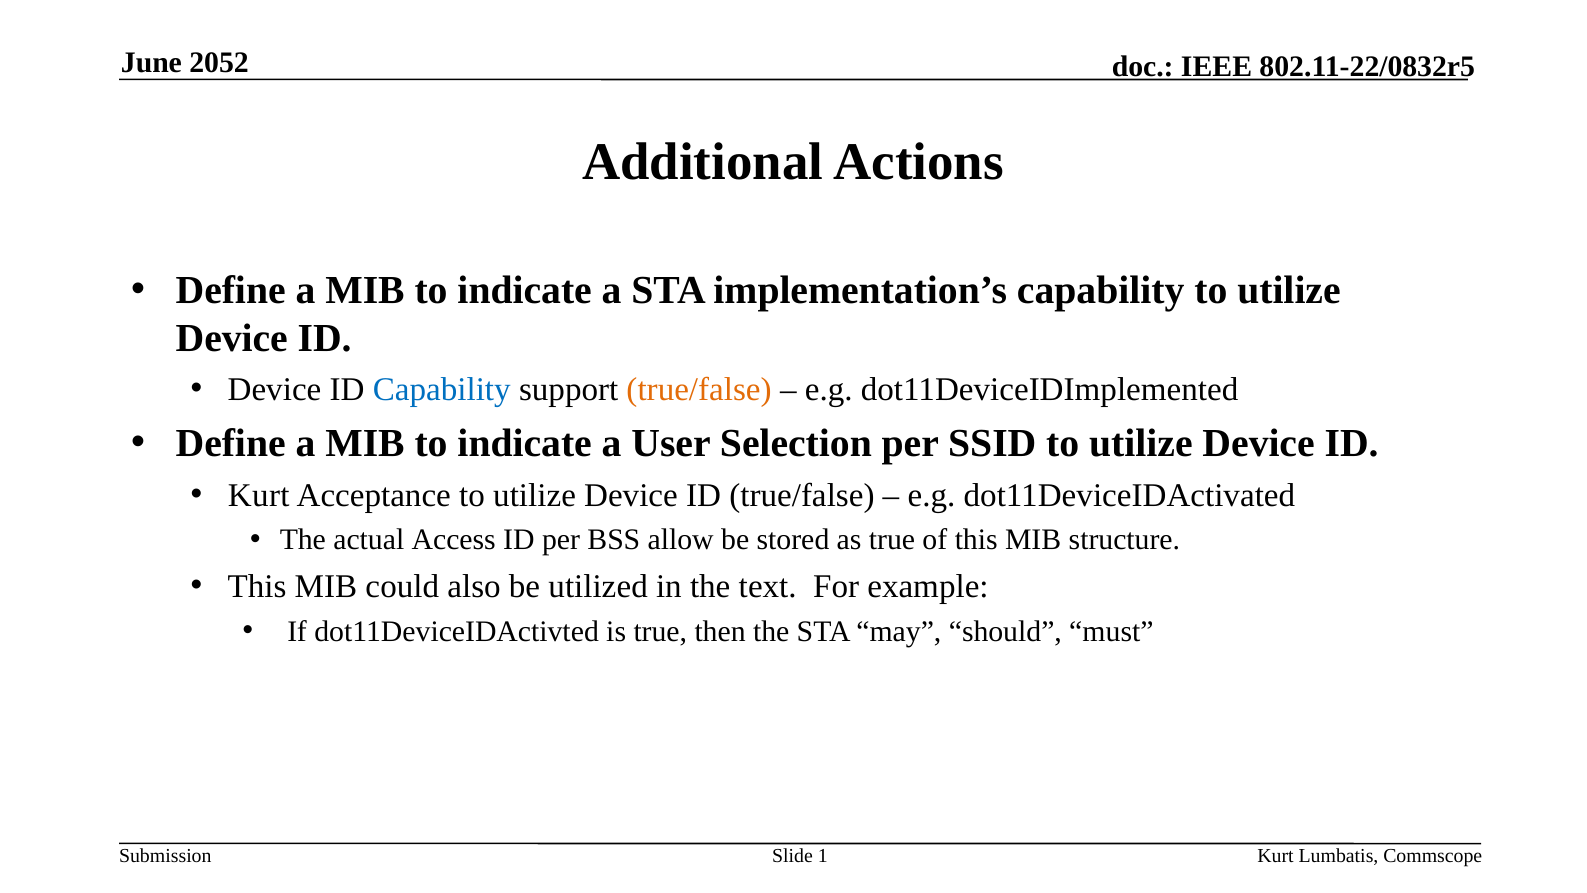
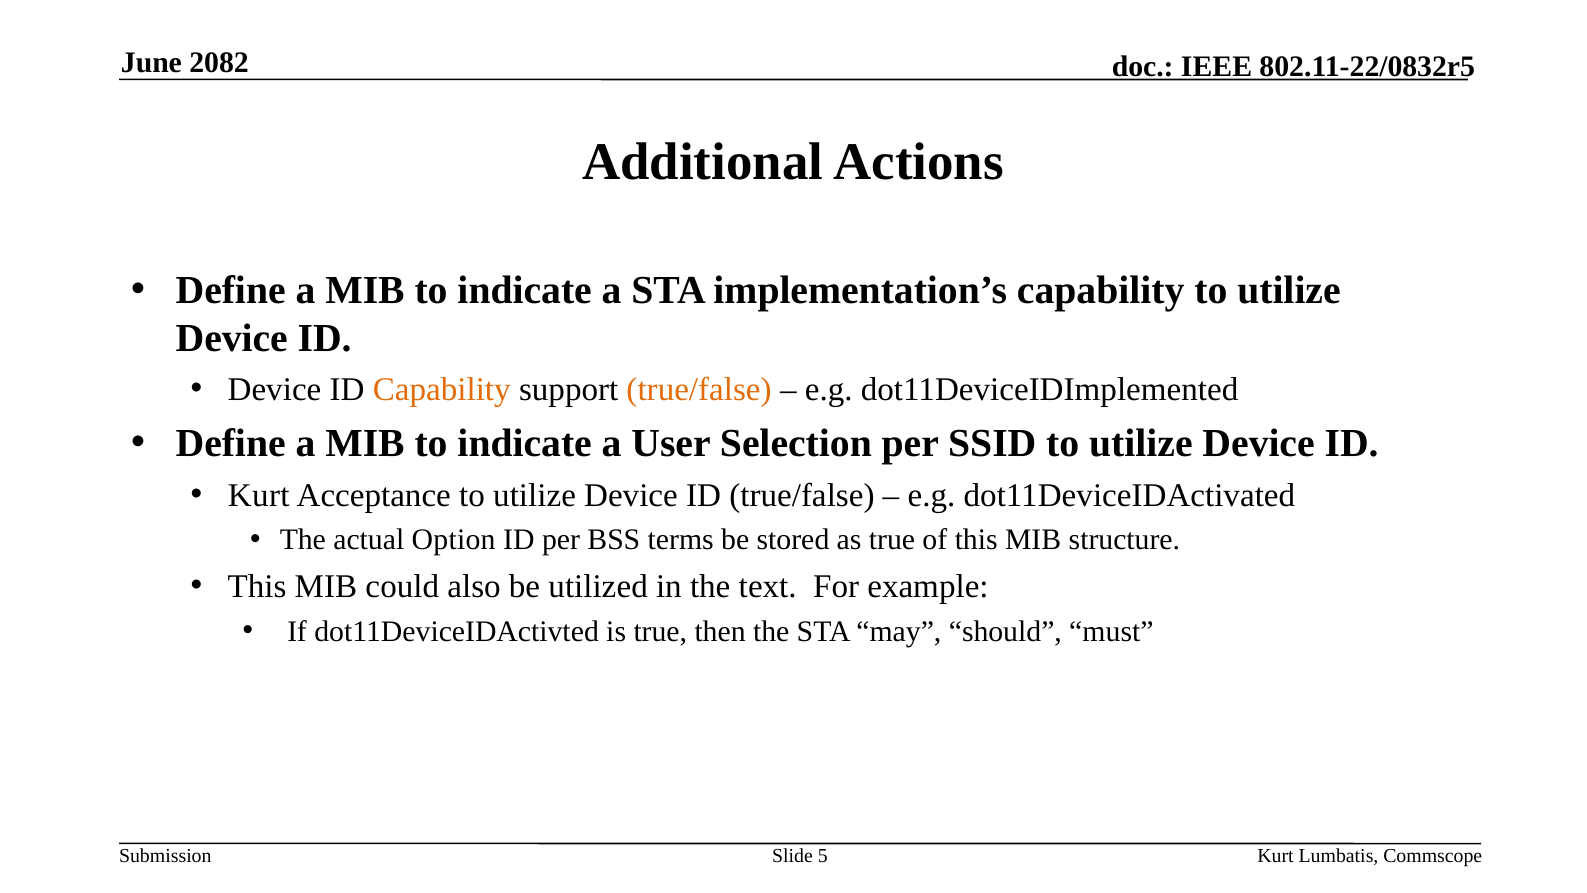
2052: 2052 -> 2082 (219, 63)
Capability colour: blue -> orange (442, 389)
Access: Access -> Option (454, 540)
allow: allow -> terms (681, 540)
1: 1 -> 5 (823, 856)
